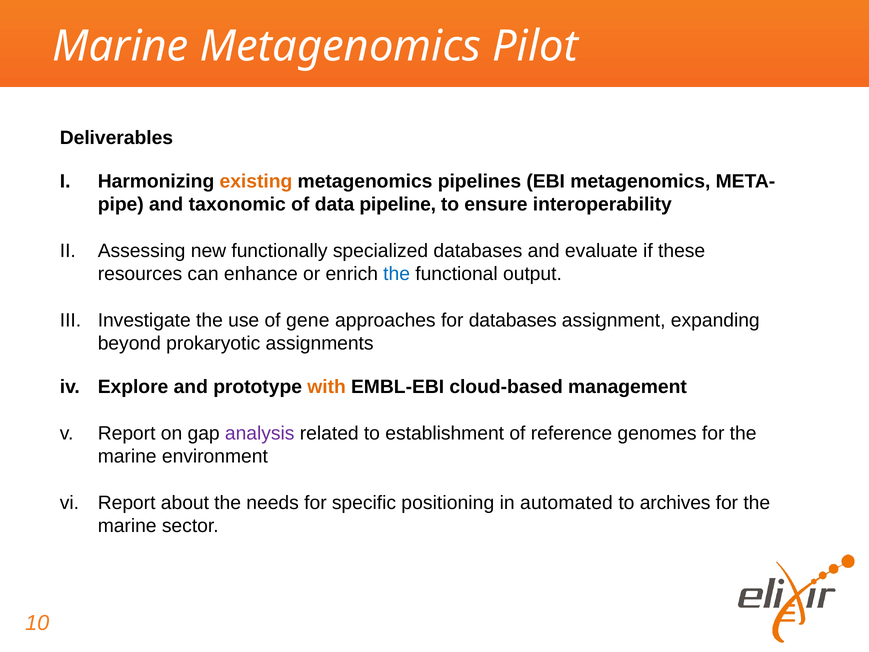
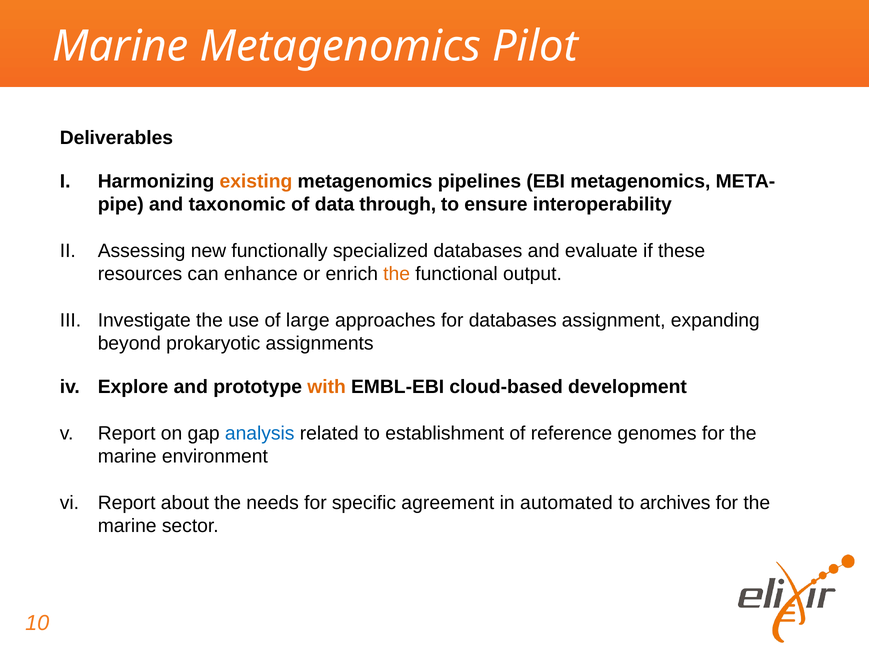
pipeline: pipeline -> through (398, 204)
the colour: blue -> orange (397, 274)
gene: gene -> large (308, 320)
management: management -> development (627, 387)
analysis colour: purple -> blue (260, 433)
positioning: positioning -> agreement (448, 503)
